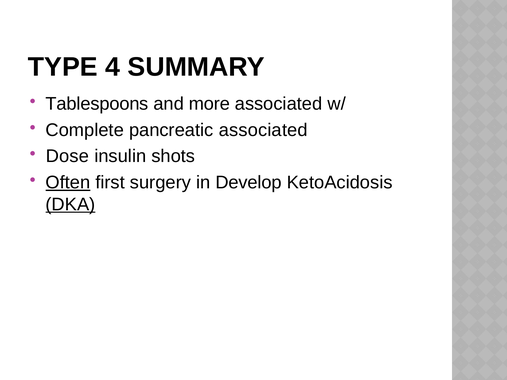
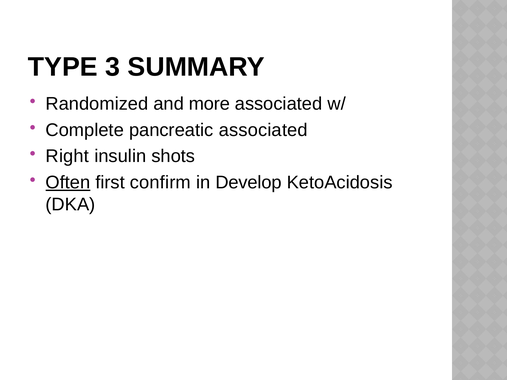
4: 4 -> 3 (113, 67)
Tablespoons: Tablespoons -> Randomized (97, 104)
Dose: Dose -> Right (67, 156)
surgery: surgery -> confirm (160, 183)
DKA underline: present -> none (70, 205)
